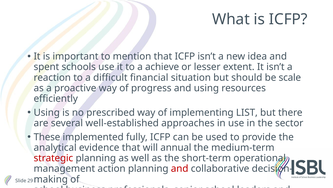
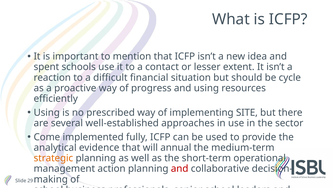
achieve: achieve -> contact (162, 67)
scale: scale -> cycle (290, 77)
LIST: LIST -> SITE (247, 112)
These: These -> Come (47, 137)
strategic colour: red -> orange (53, 158)
